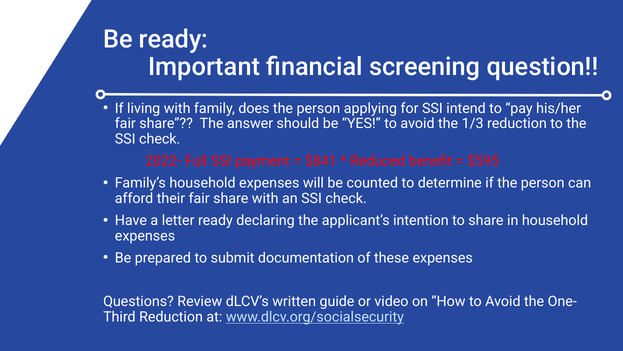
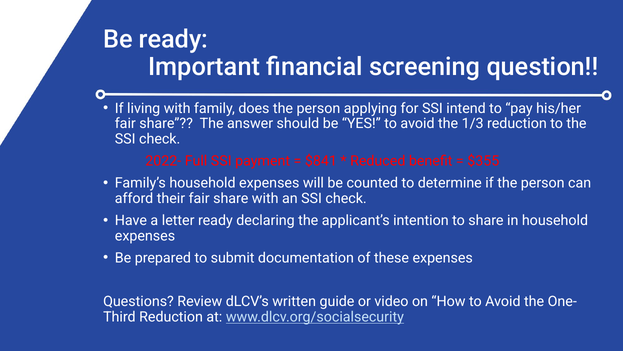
$595: $595 -> $355 (483, 161)
